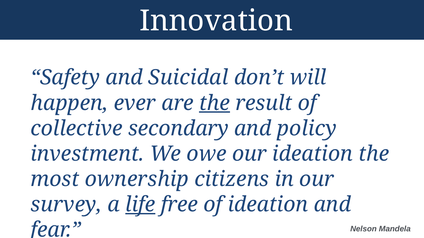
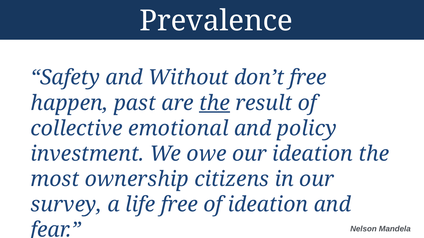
Innovation: Innovation -> Prevalence (216, 21)
Suicidal: Suicidal -> Without (188, 78)
don’t will: will -> free (308, 78)
ever: ever -> past (135, 103)
secondary: secondary -> emotional (178, 129)
life underline: present -> none (140, 205)
